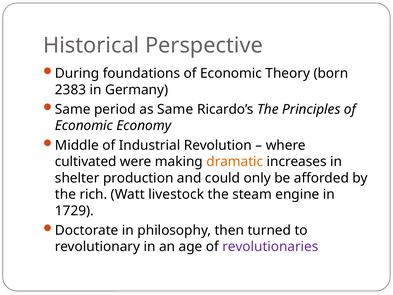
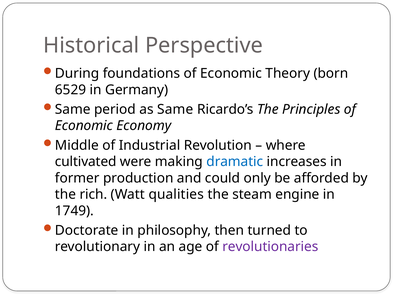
2383: 2383 -> 6529 (71, 90)
dramatic colour: orange -> blue (235, 162)
shelter: shelter -> former (77, 178)
livestock: livestock -> qualities (176, 194)
1729: 1729 -> 1749 (74, 211)
